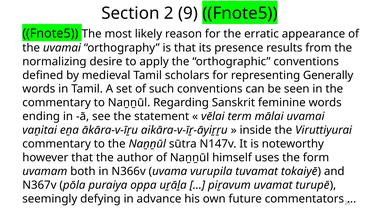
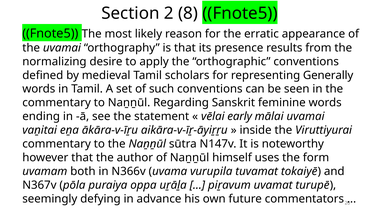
9: 9 -> 8 (188, 13)
term: term -> early (240, 117)
